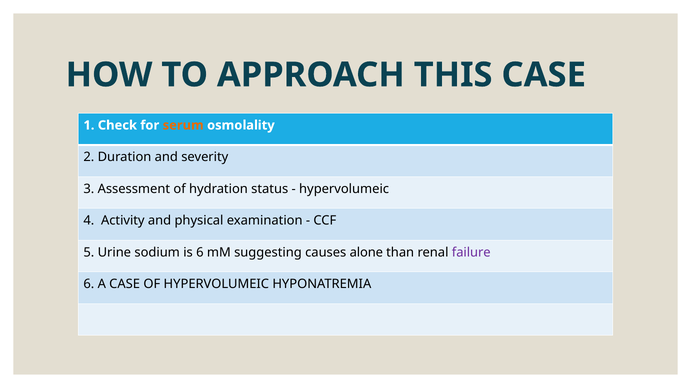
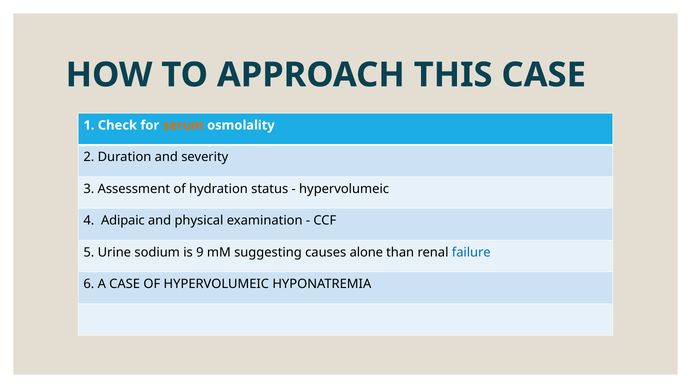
Activity: Activity -> Adipaic (123, 221)
is 6: 6 -> 9 (200, 253)
failure colour: purple -> blue (471, 253)
